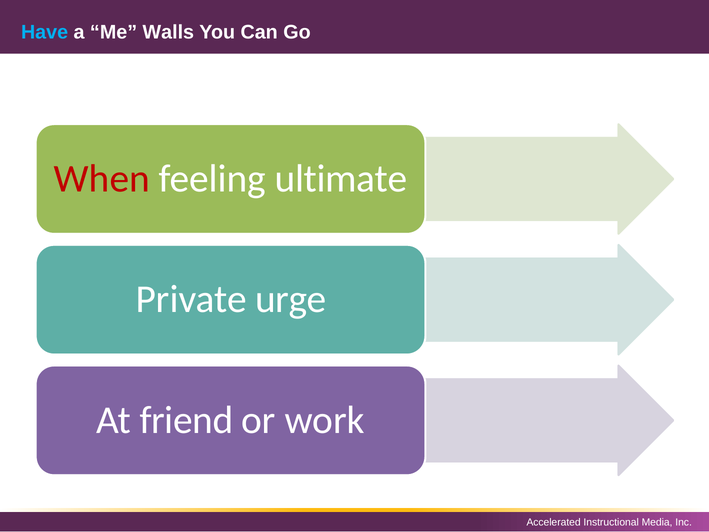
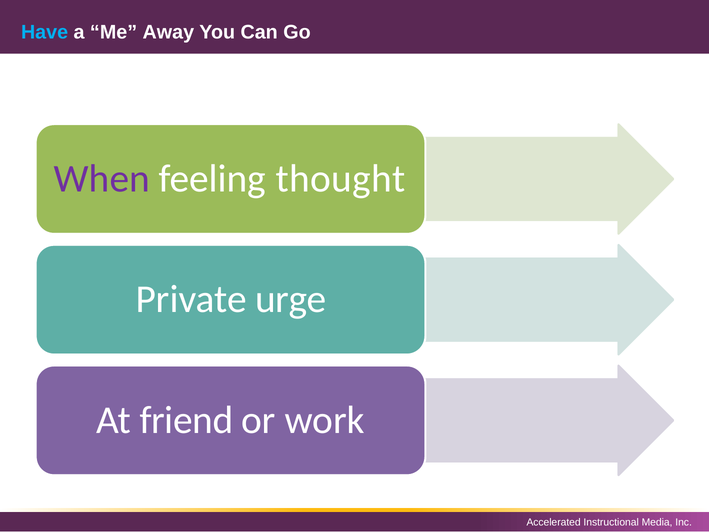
Walls: Walls -> Away (168, 32)
When colour: red -> purple (102, 179)
ultimate: ultimate -> thought (341, 179)
